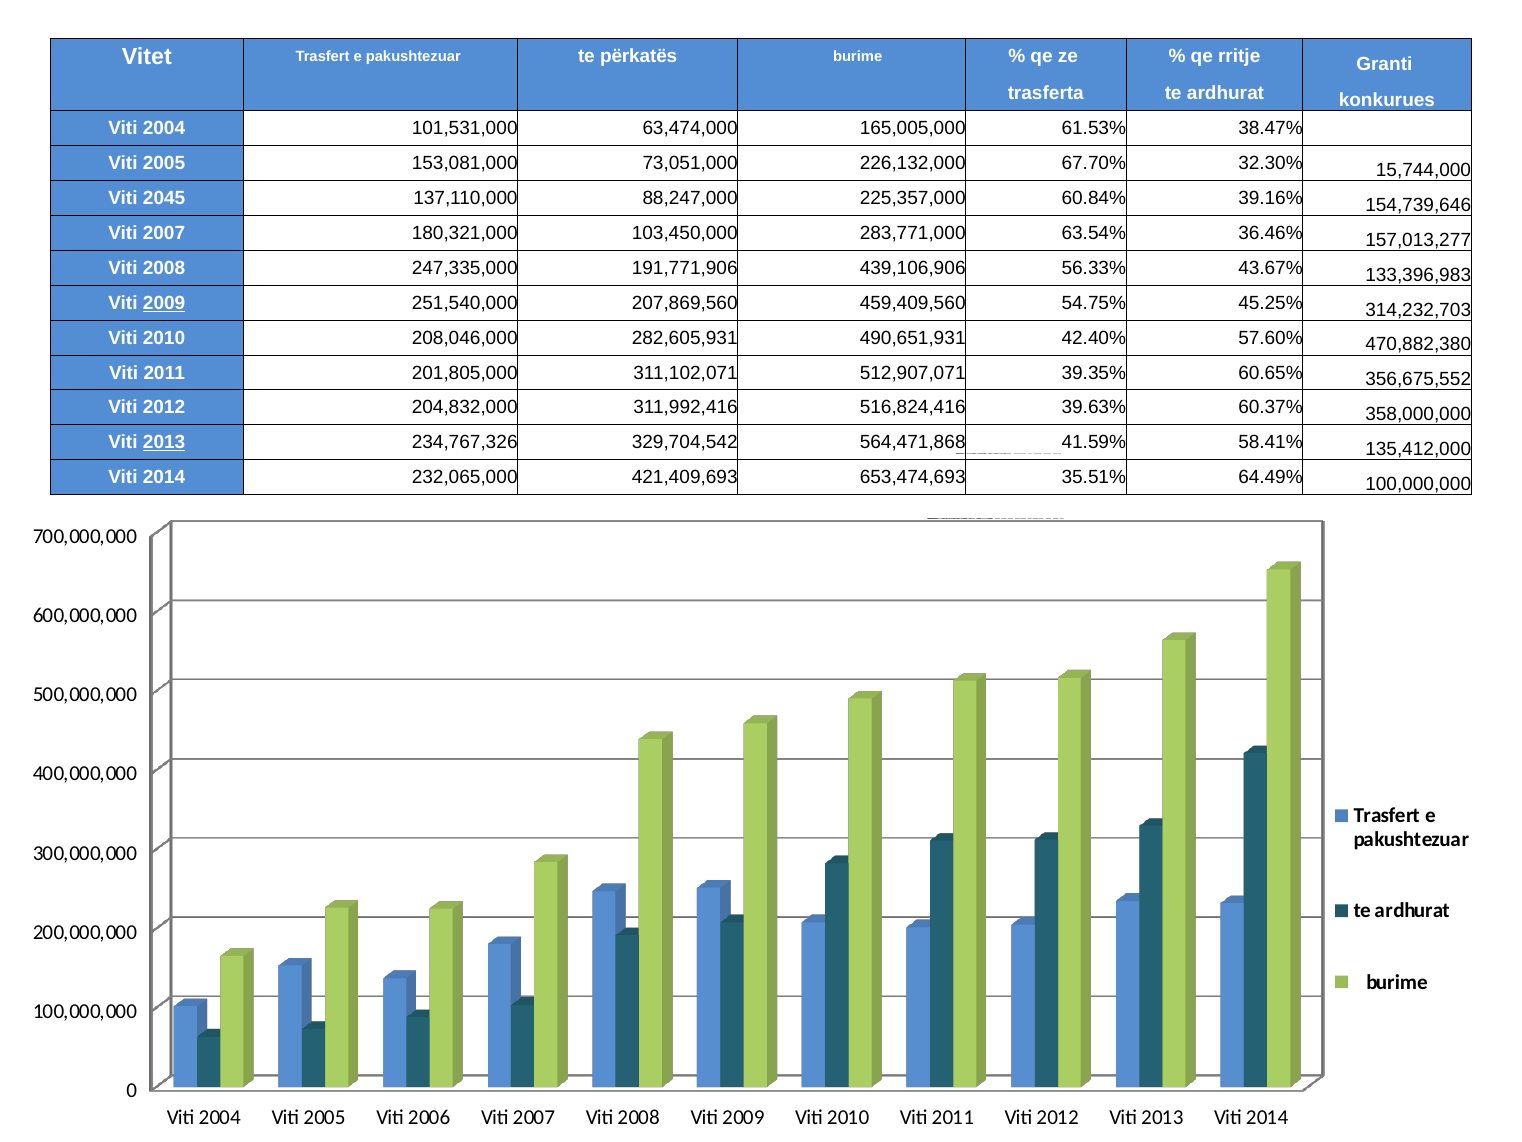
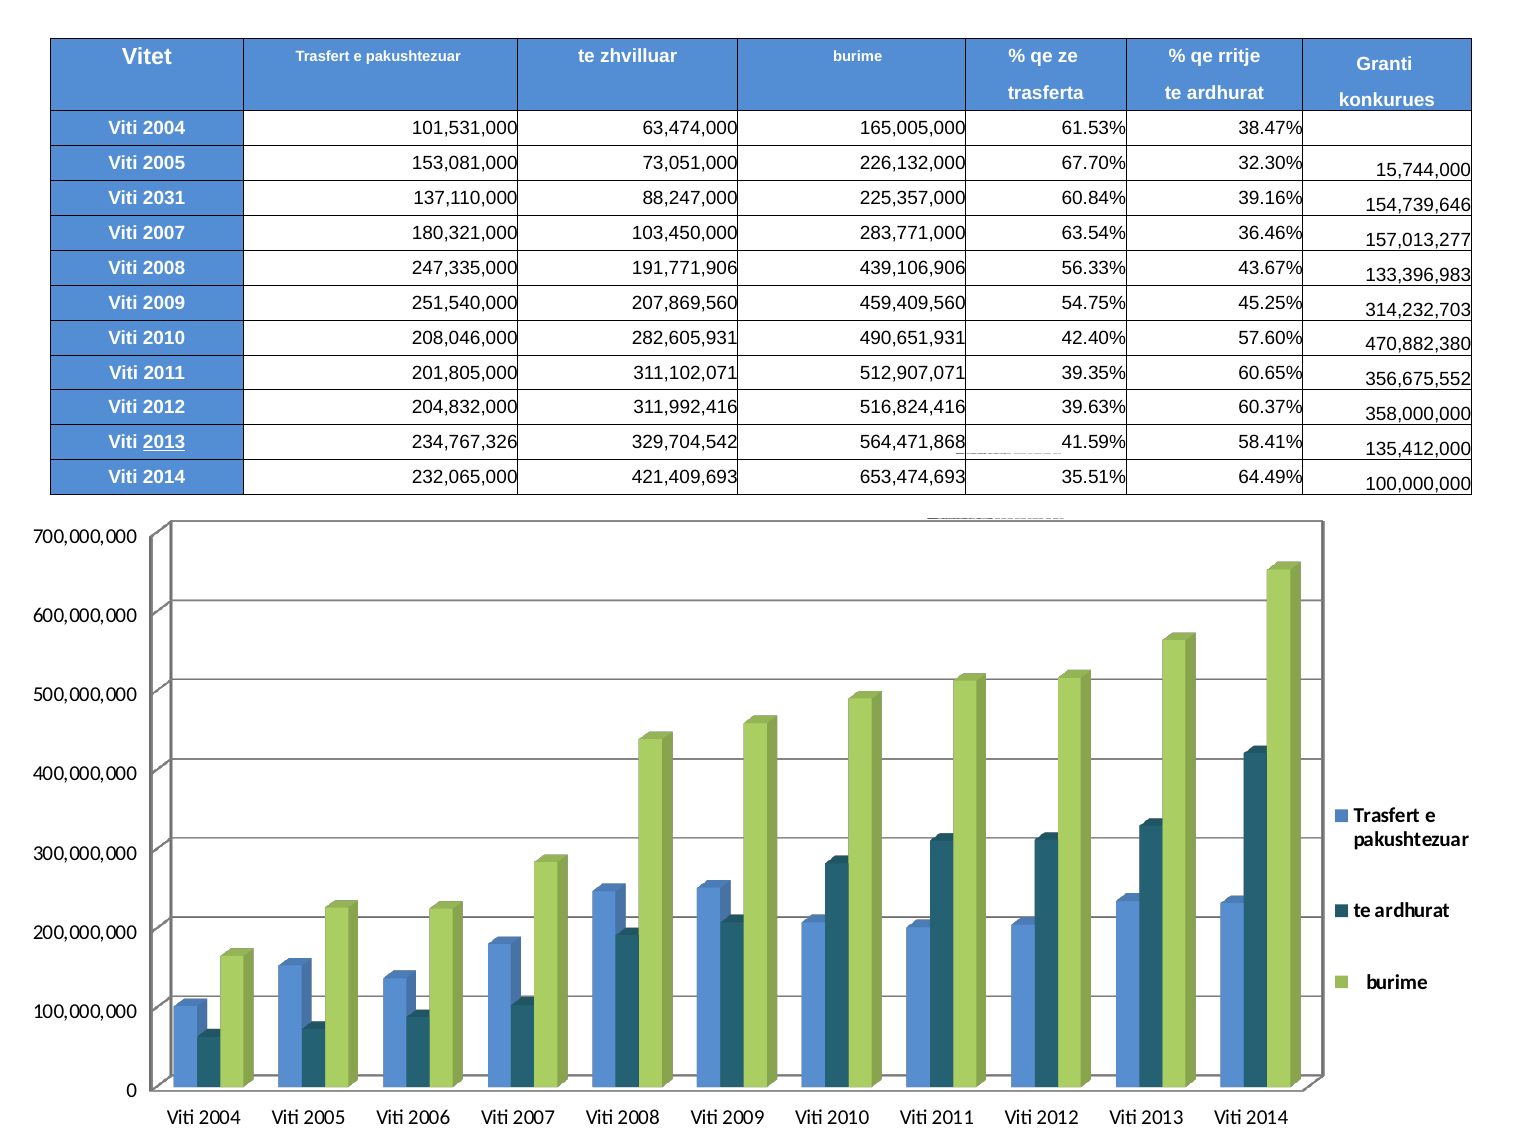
përkatës: përkatës -> zhvilluar (639, 57)
2045: 2045 -> 2031 (164, 198)
2009 underline: present -> none (164, 303)
